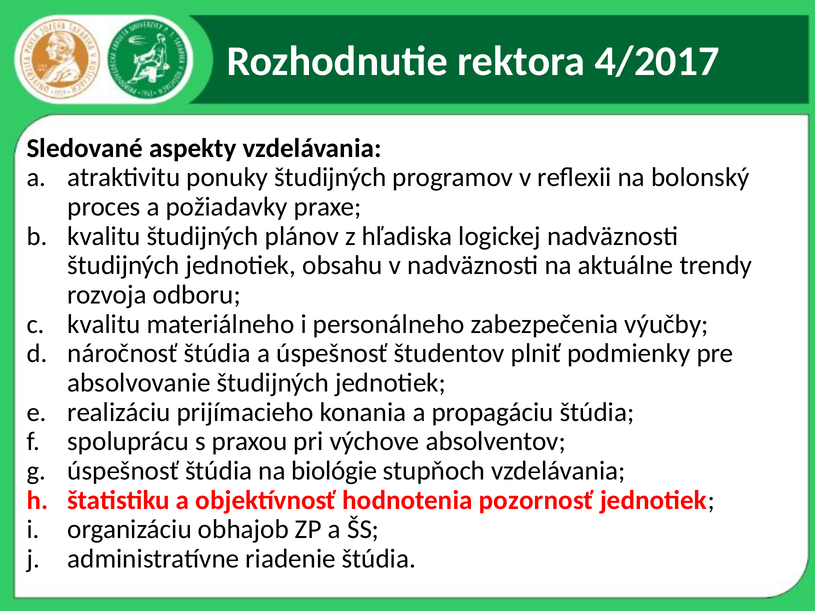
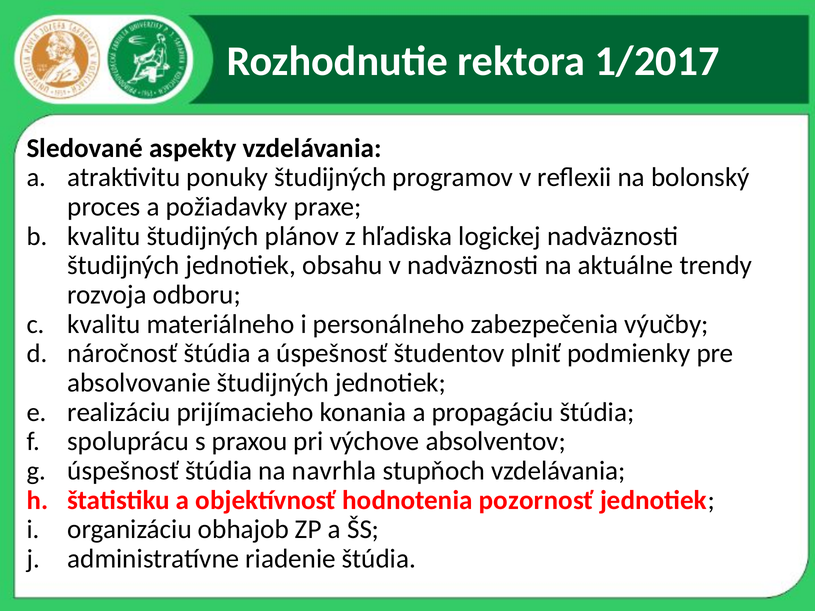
4/2017: 4/2017 -> 1/2017 (657, 61)
biológie: biológie -> navrhla (334, 471)
